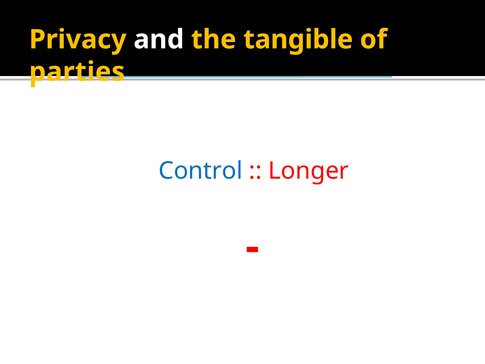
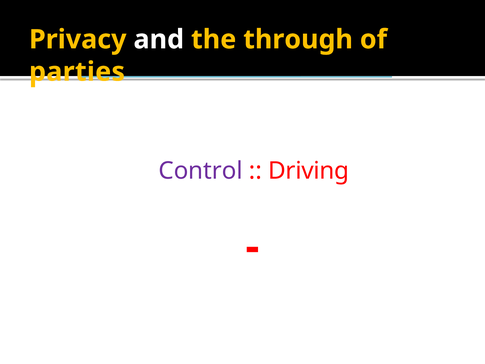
tangible: tangible -> through (298, 39)
Control colour: blue -> purple (201, 171)
Longer: Longer -> Driving (309, 171)
